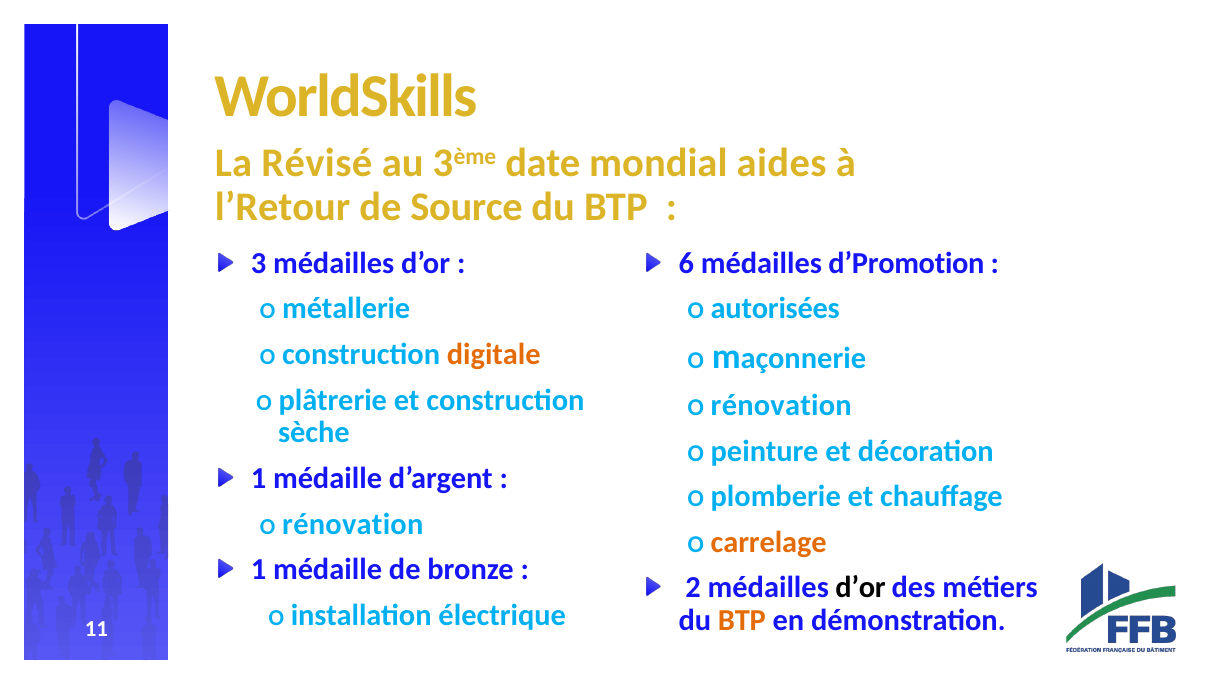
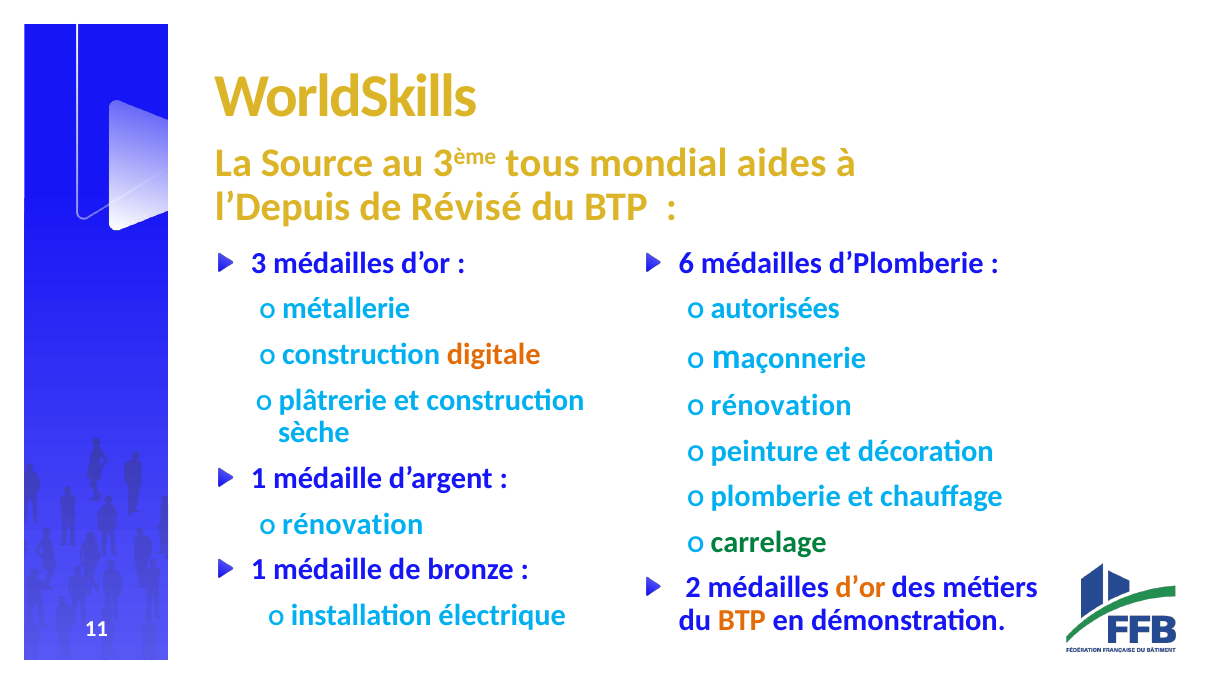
Révisé: Révisé -> Source (317, 163)
date: date -> tous (543, 163)
l’Retour: l’Retour -> l’Depuis (283, 207)
Source: Source -> Révisé (466, 207)
d’Promotion: d’Promotion -> d’Plomberie (906, 263)
carrelage colour: orange -> green (769, 542)
d’or colour: black -> orange (860, 587)
